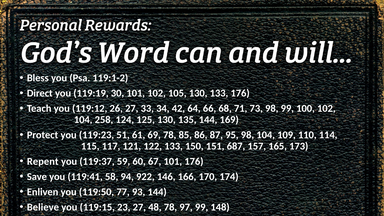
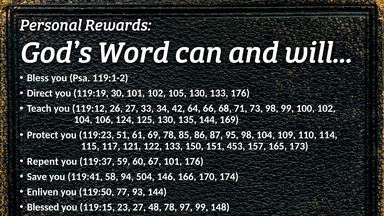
258: 258 -> 106 (104, 120)
687: 687 -> 453 (236, 146)
922: 922 -> 504 (145, 177)
Believe: Believe -> Blessed (43, 207)
